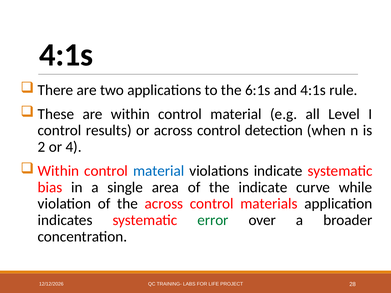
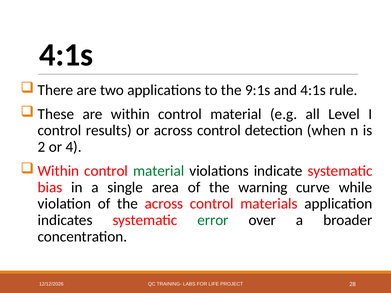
6:1s: 6:1s -> 9:1s (258, 90)
material colour: blue -> green (159, 171)
the indicate: indicate -> warning (263, 187)
